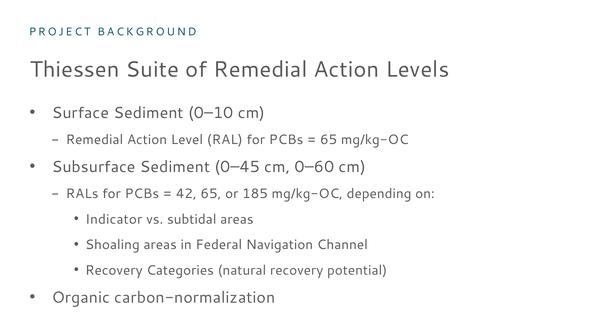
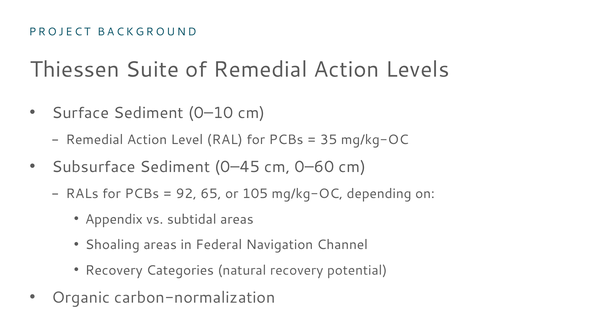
65: 65 -> 35 (329, 140)
42: 42 -> 92 (186, 194)
185: 185 -> 105 (255, 194)
Indicator: Indicator -> Appendix (114, 219)
